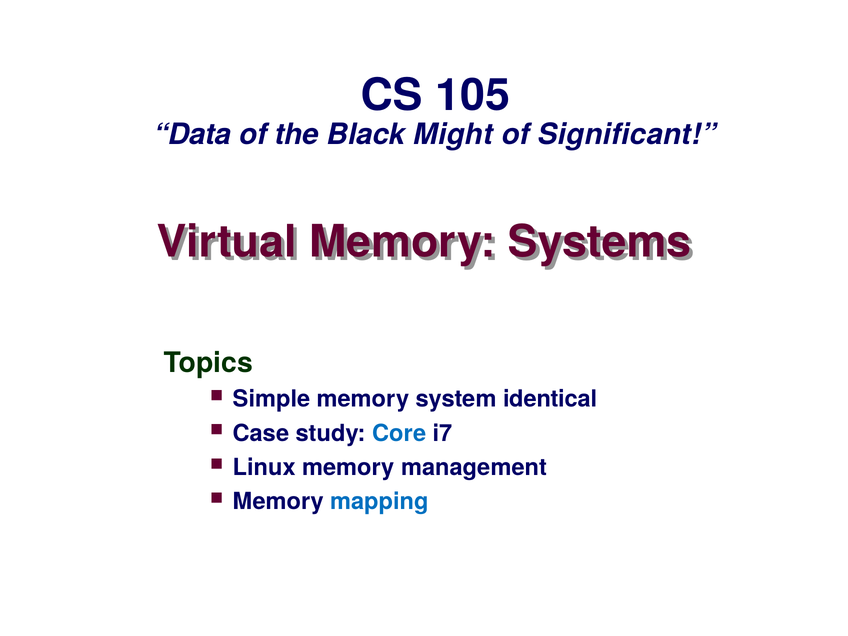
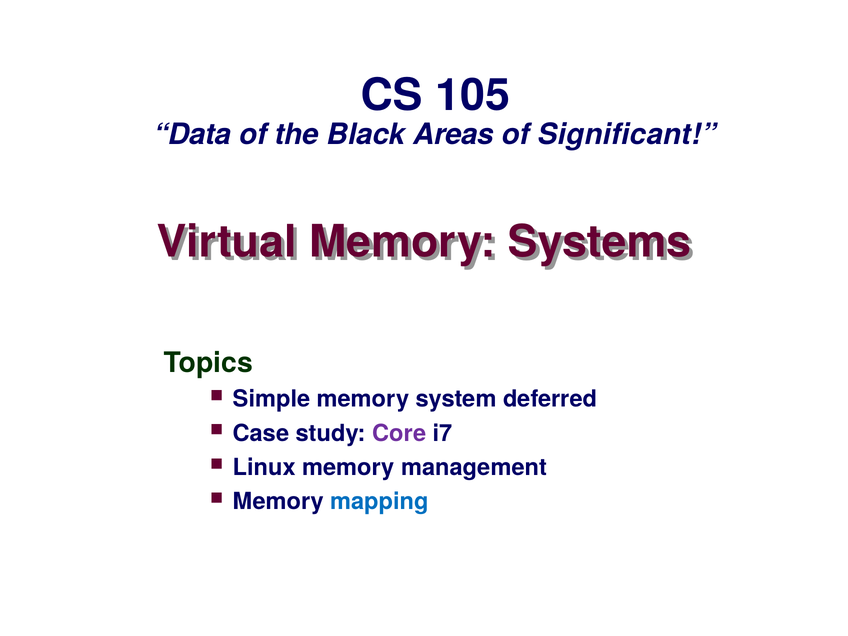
Might: Might -> Areas (453, 135)
identical: identical -> deferred (550, 399)
Core colour: blue -> purple (399, 433)
